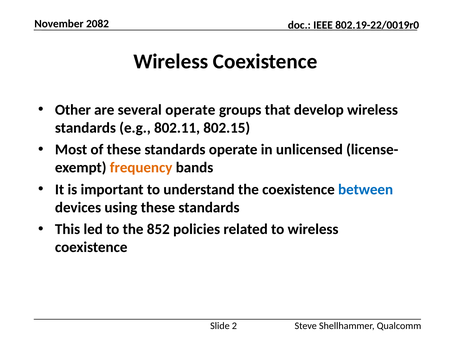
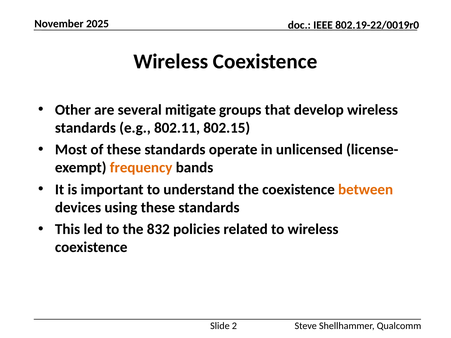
2082: 2082 -> 2025 (98, 24)
several operate: operate -> mitigate (190, 110)
between colour: blue -> orange (366, 190)
852: 852 -> 832 (158, 229)
